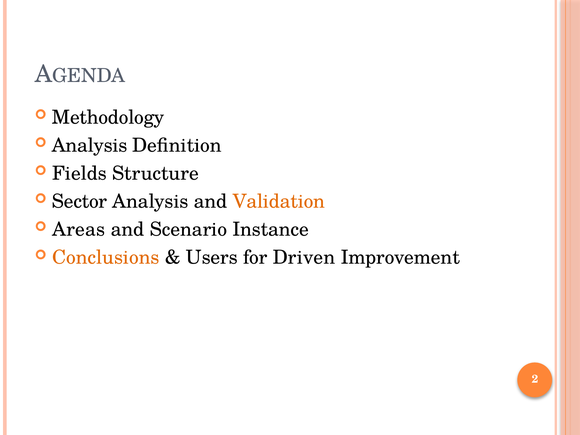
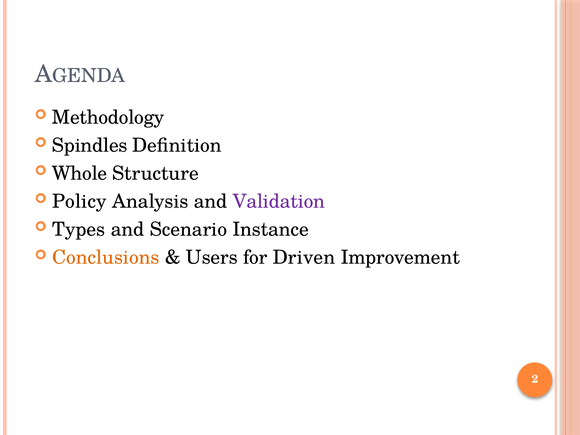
Analysis: Analysis -> Spindles (90, 145)
Fields: Fields -> Whole (80, 173)
Sector: Sector -> Policy (79, 201)
Validation colour: orange -> purple (279, 201)
Areas: Areas -> Types (79, 229)
